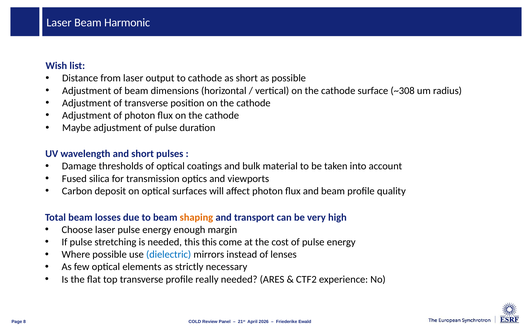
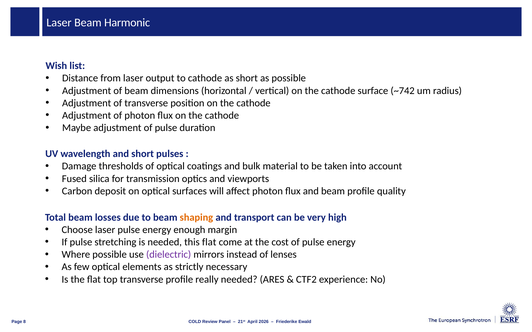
~308: ~308 -> ~742 (403, 91)
this this: this -> flat (209, 242)
dielectric colour: blue -> purple (169, 255)
